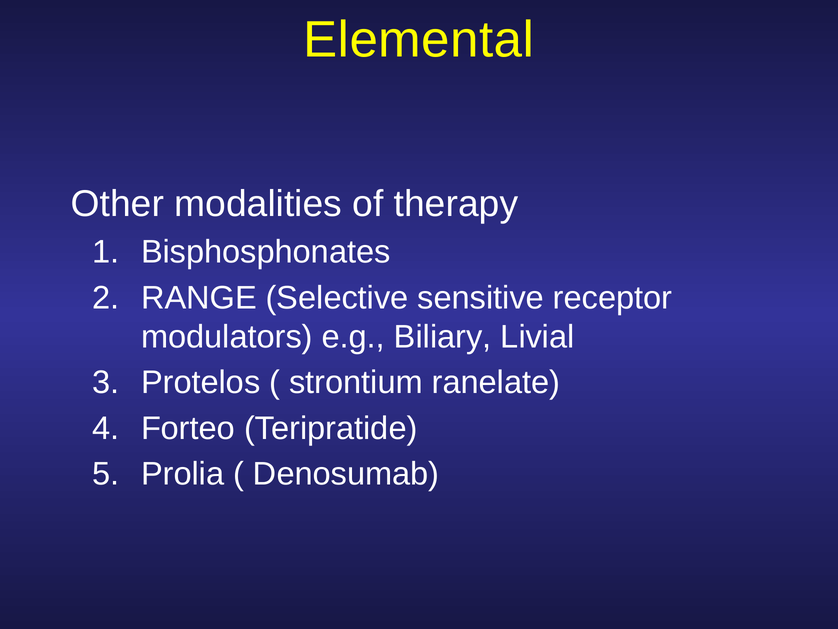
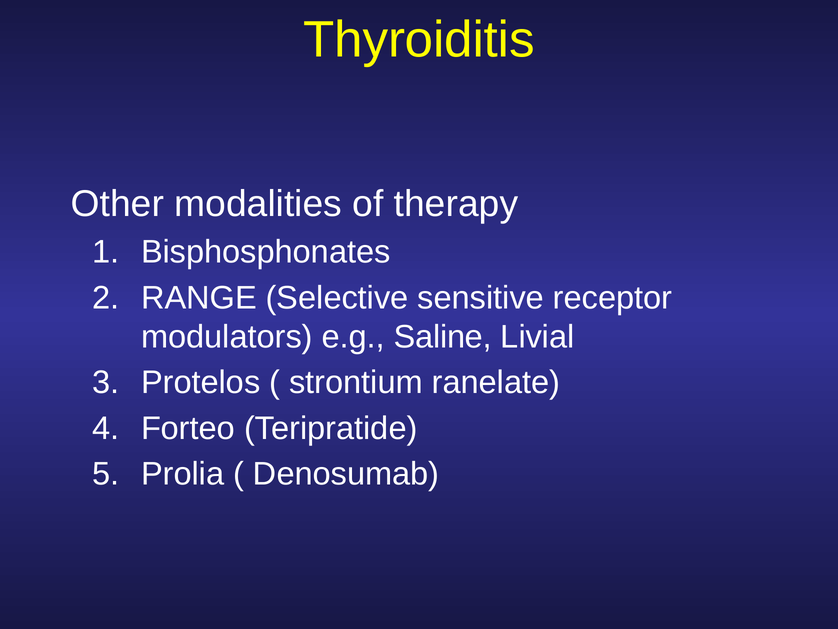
Elemental: Elemental -> Thyroiditis (419, 40)
Biliary: Biliary -> Saline (443, 337)
